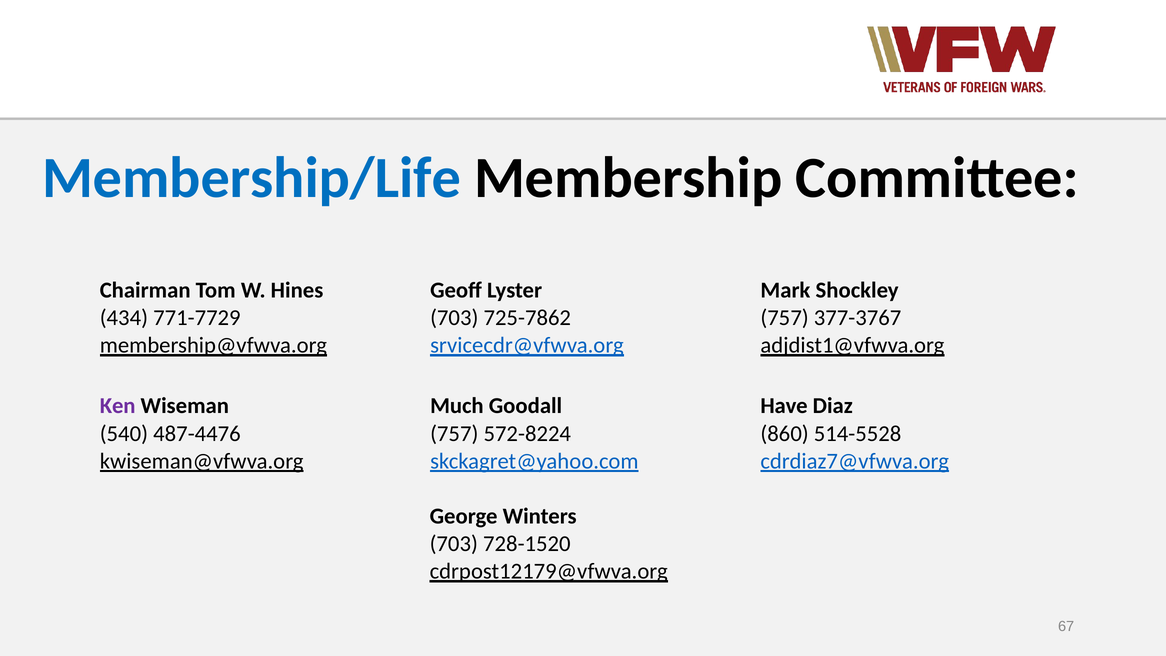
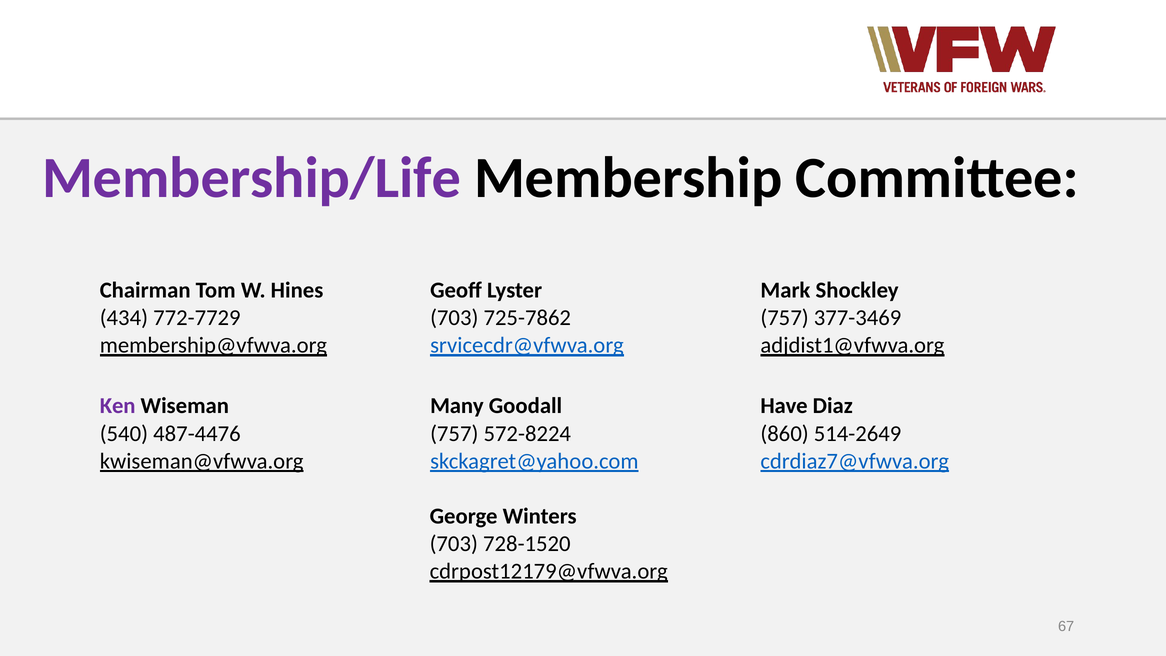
Membership/Life colour: blue -> purple (252, 178)
771-7729: 771-7729 -> 772-7729 (197, 318)
377-3767: 377-3767 -> 377-3469 (858, 318)
Much: Much -> Many (457, 406)
514-5528: 514-5528 -> 514-2649 (858, 433)
